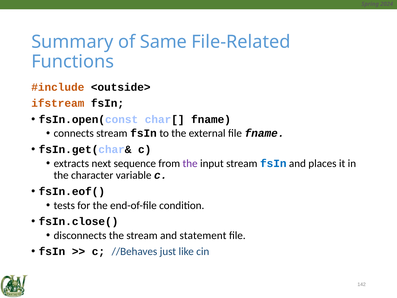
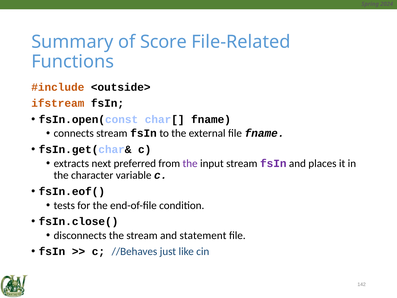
Same: Same -> Score (163, 42)
sequence: sequence -> preferred (135, 163)
fsIn colour: blue -> purple (273, 163)
